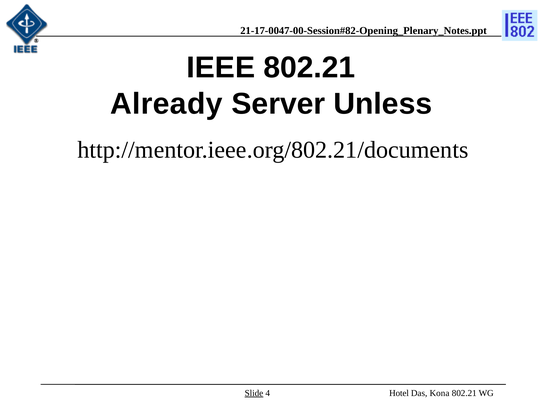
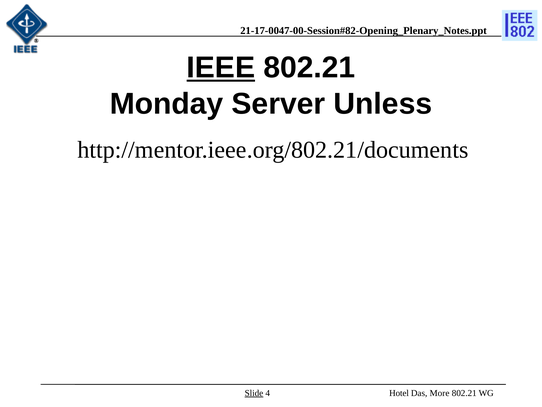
IEEE underline: none -> present (221, 68)
Already: Already -> Monday (166, 104)
Kona: Kona -> More (440, 393)
